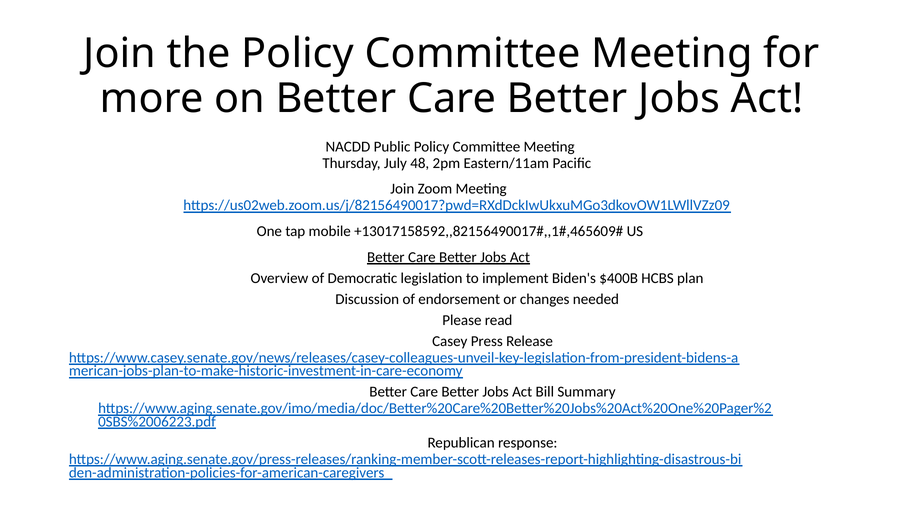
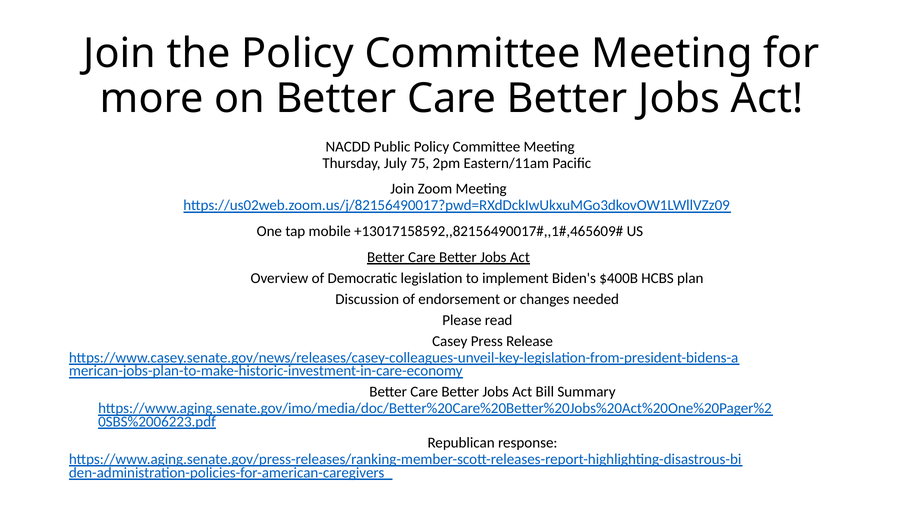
48: 48 -> 75 (420, 163)
